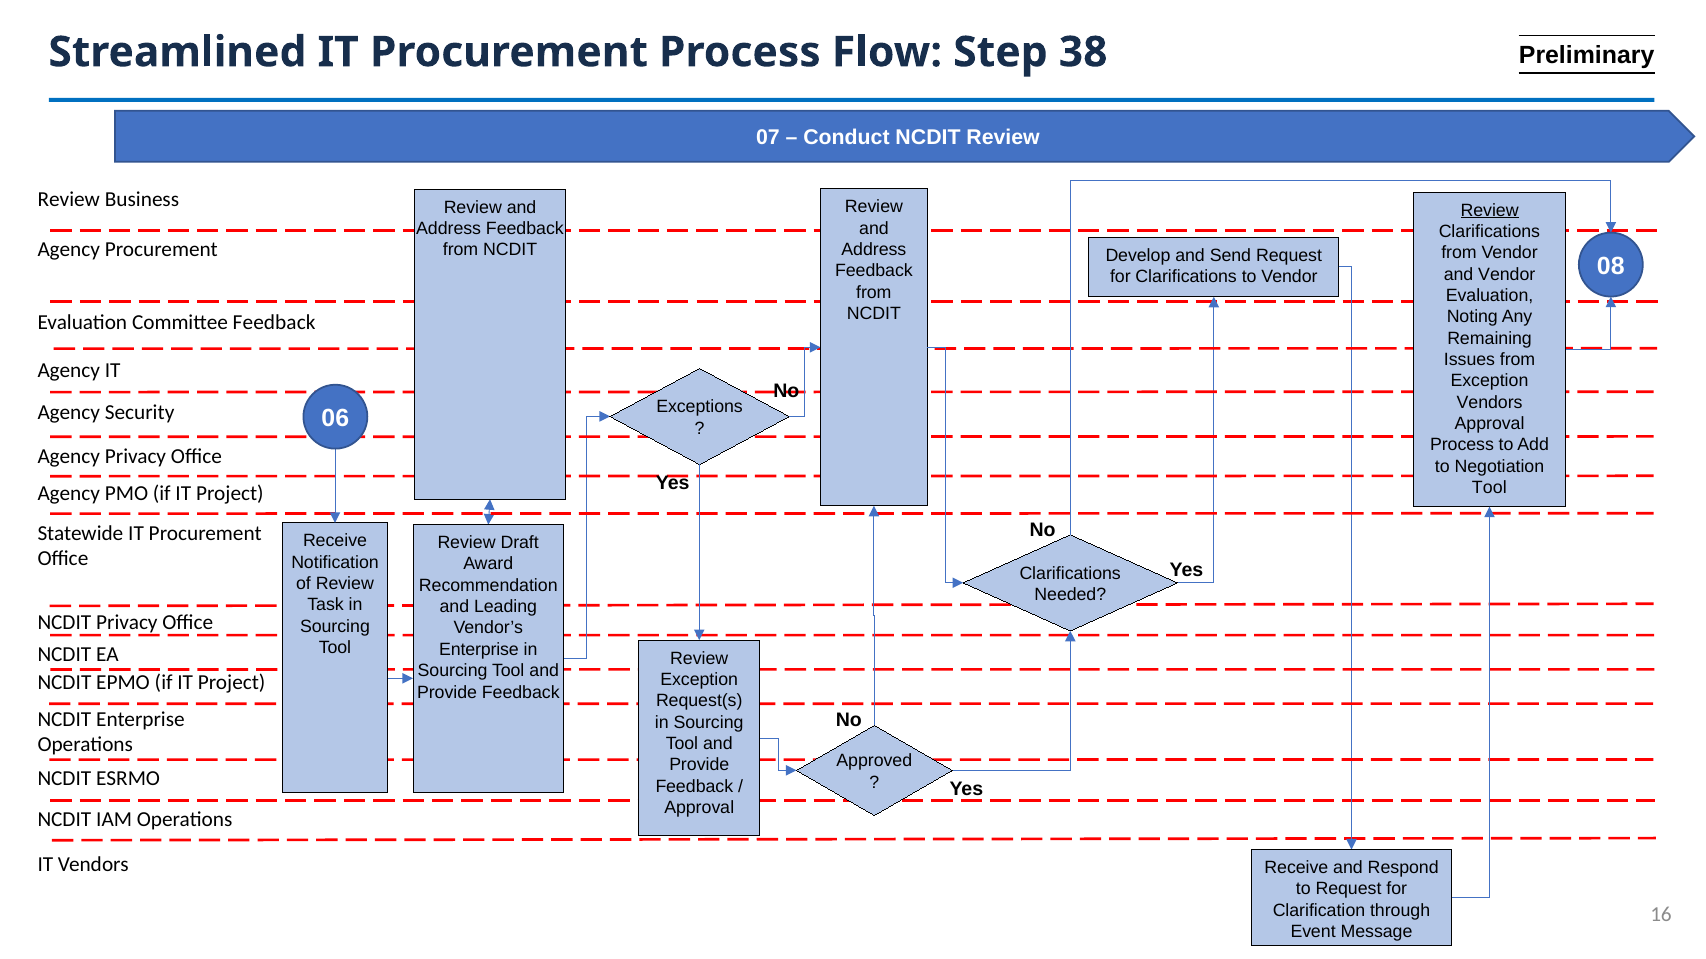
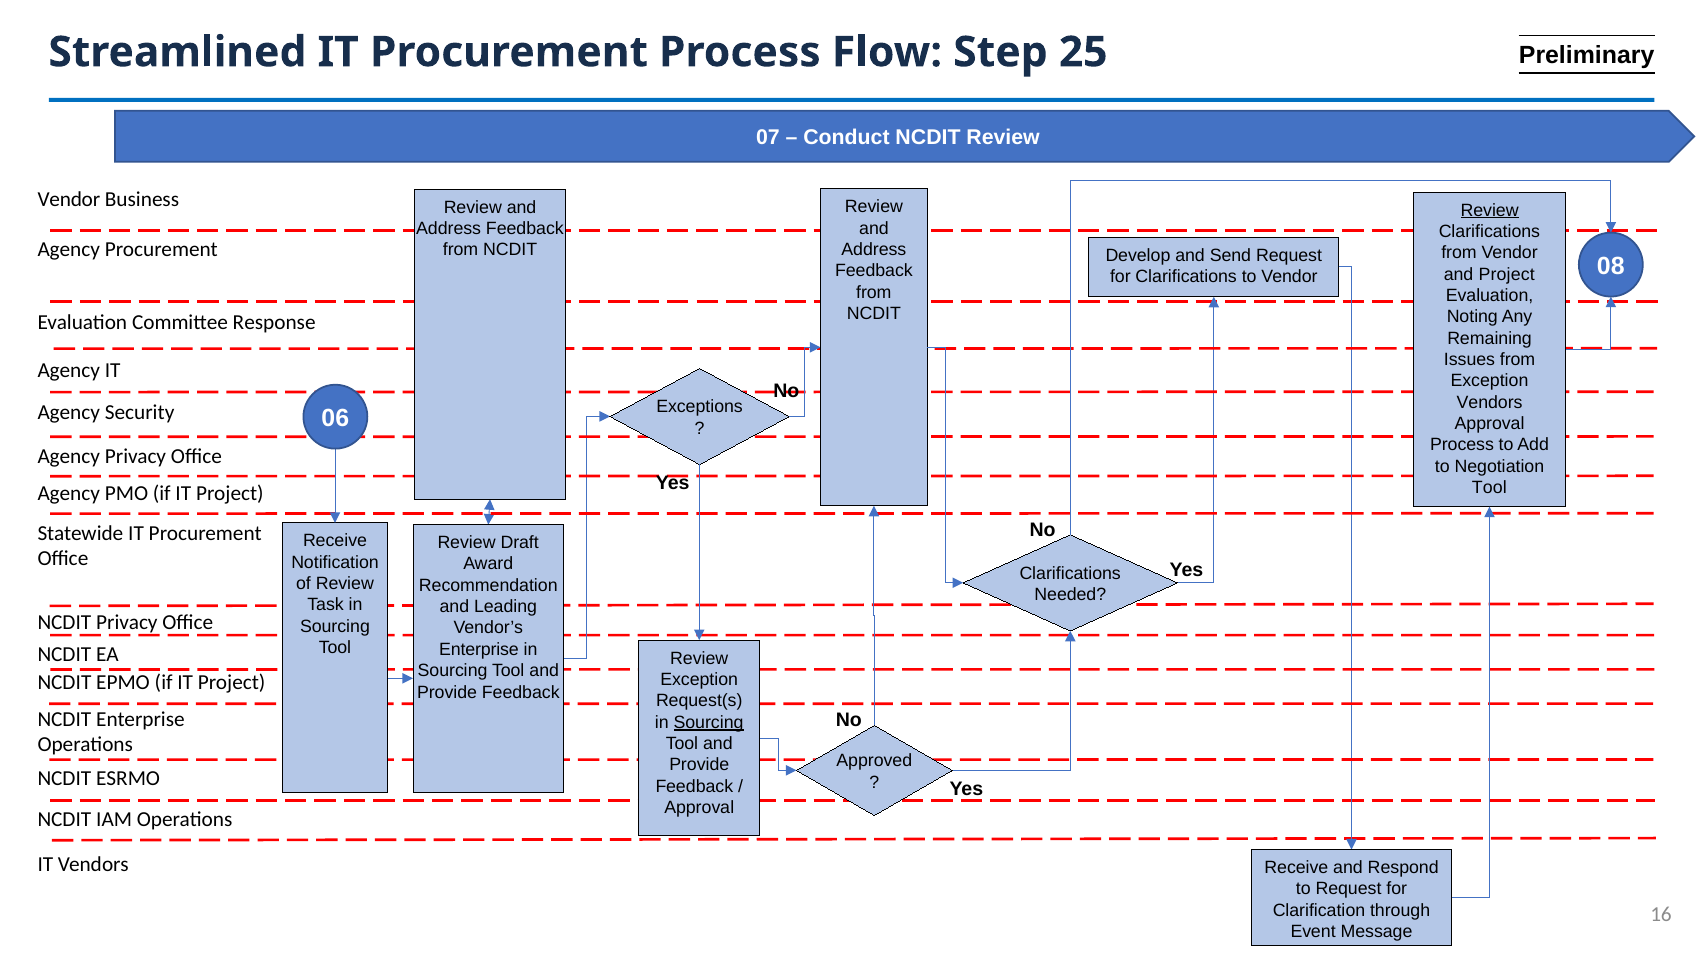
38: 38 -> 25 (1083, 52)
Review: Review -> Vendor (69, 200)
and Vendor: Vendor -> Project (1507, 274)
Committee Feedback: Feedback -> Response (274, 323)
Sourcing underline: none -> present (709, 723)
